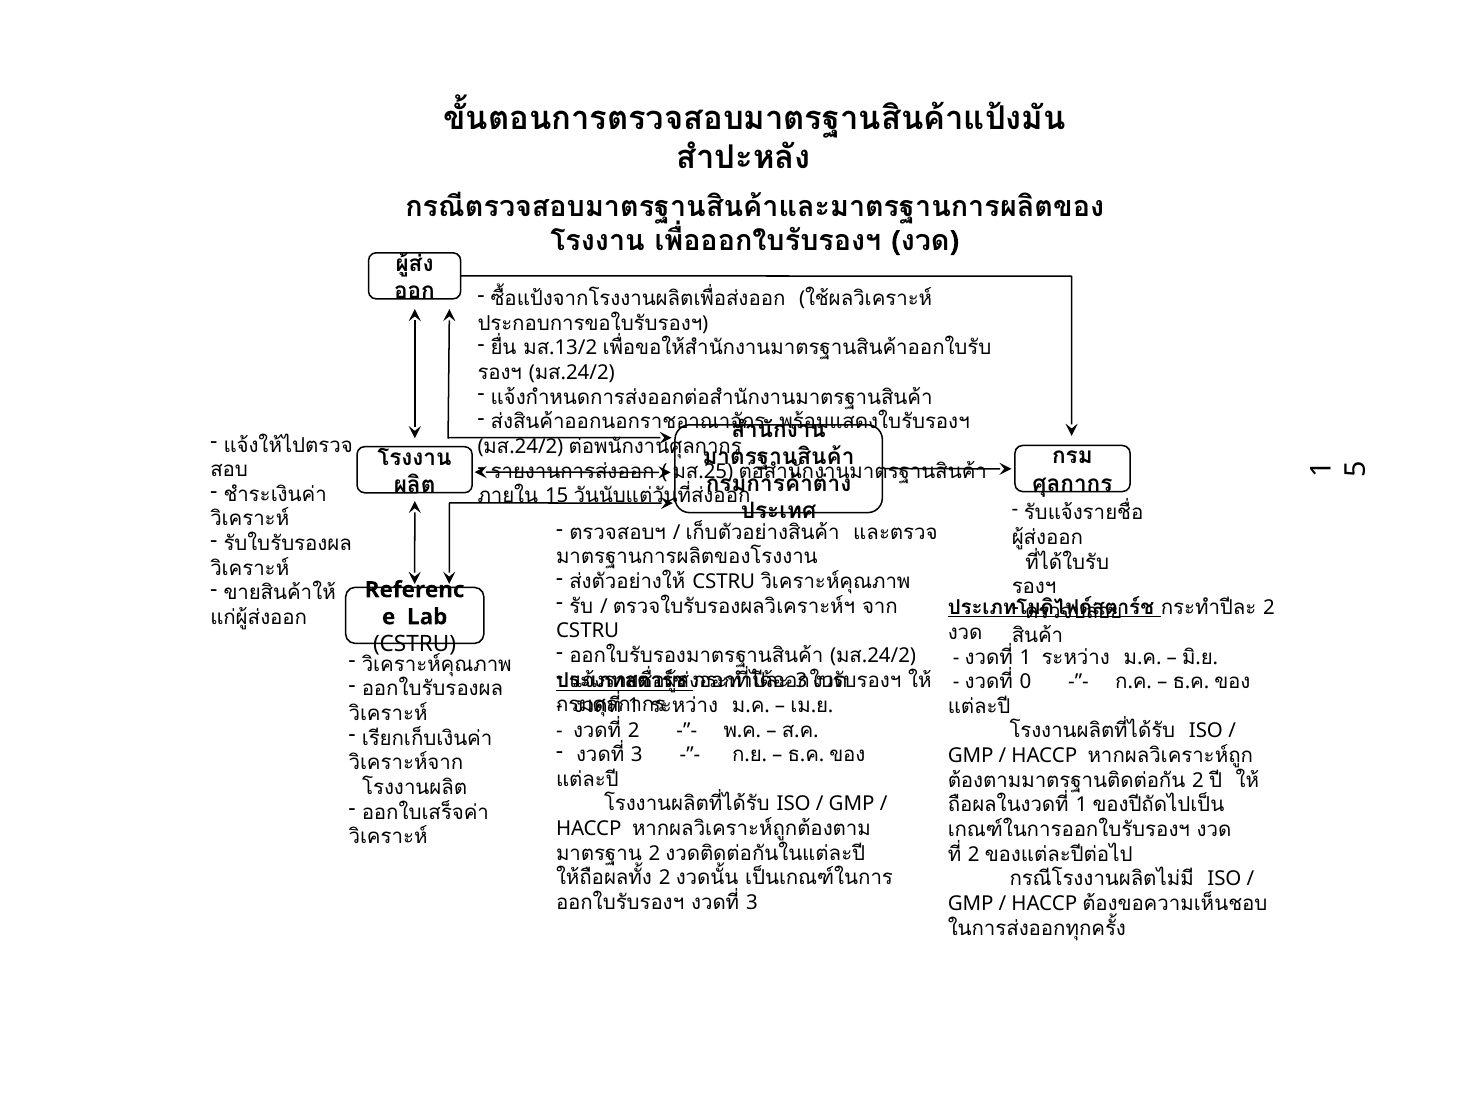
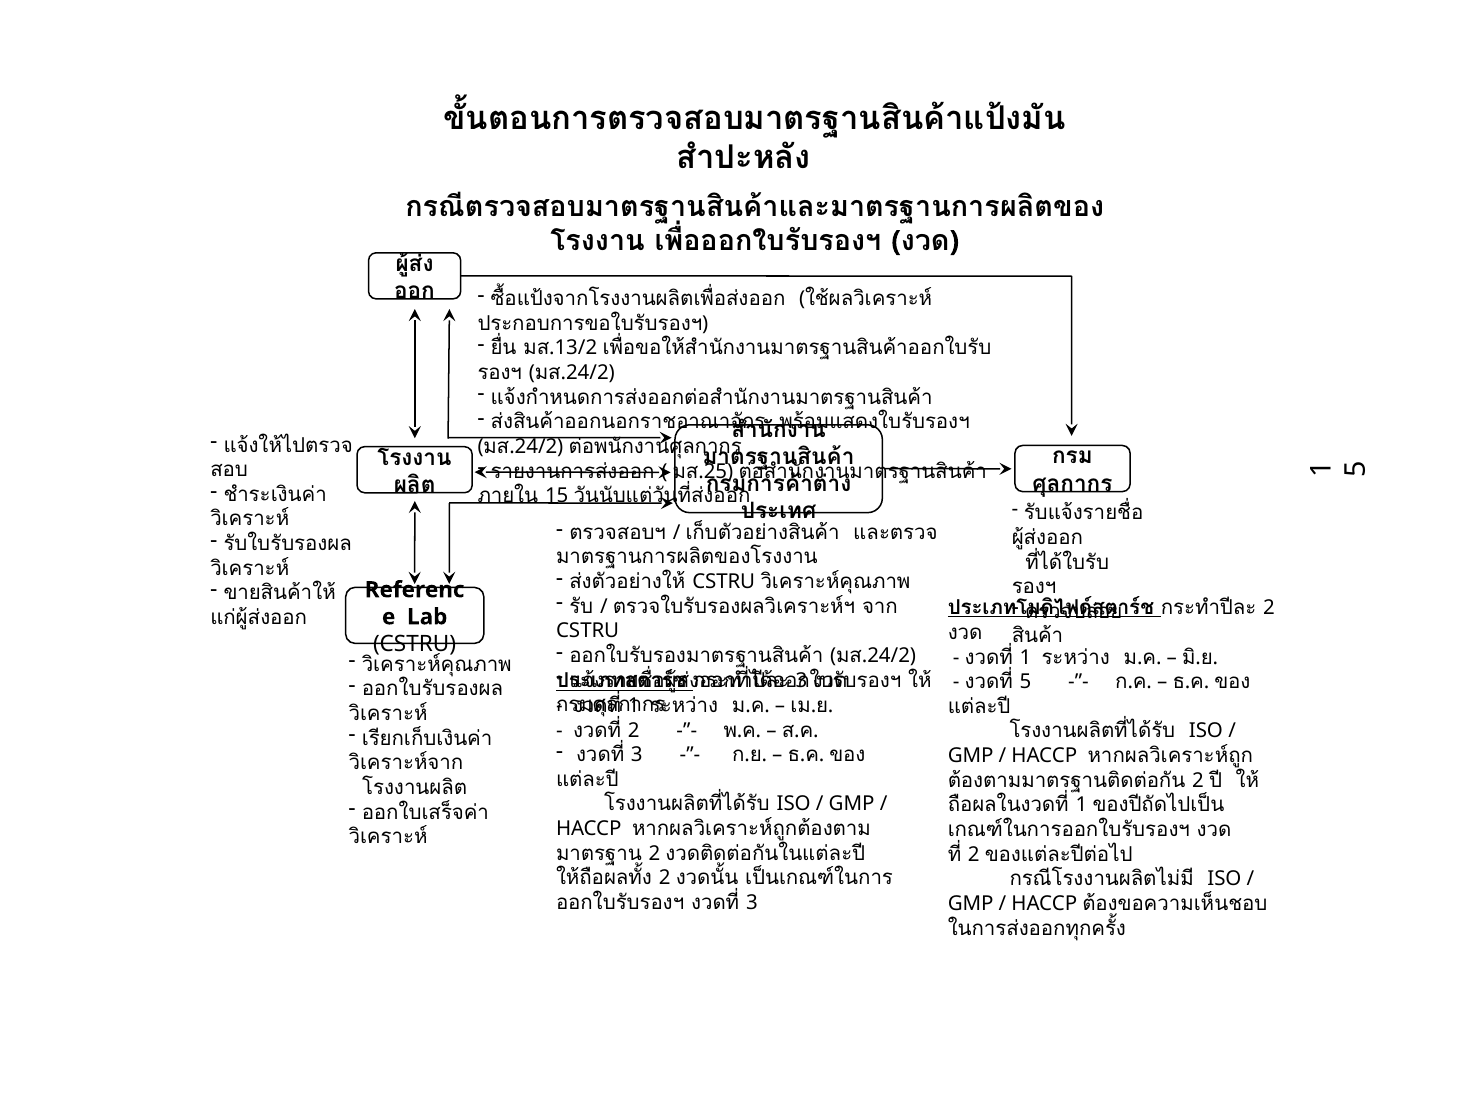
0: 0 -> 5 (1025, 681)
